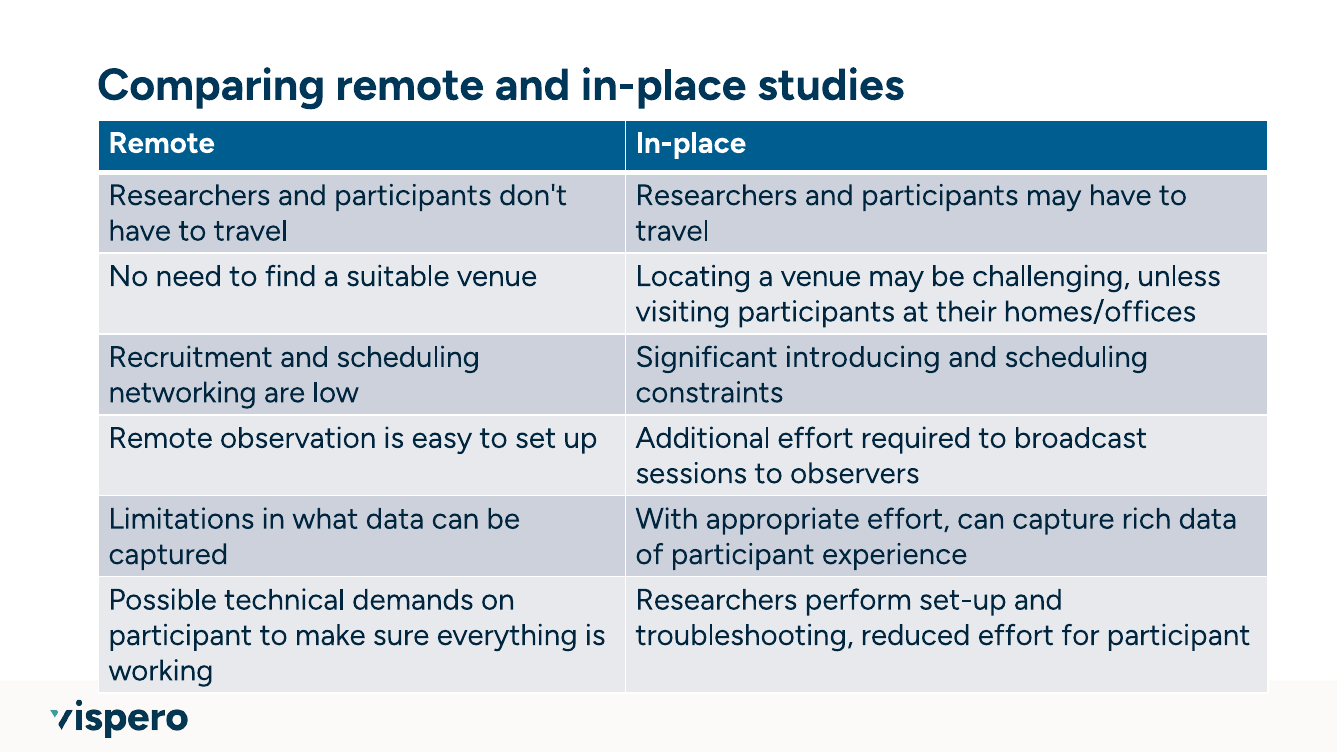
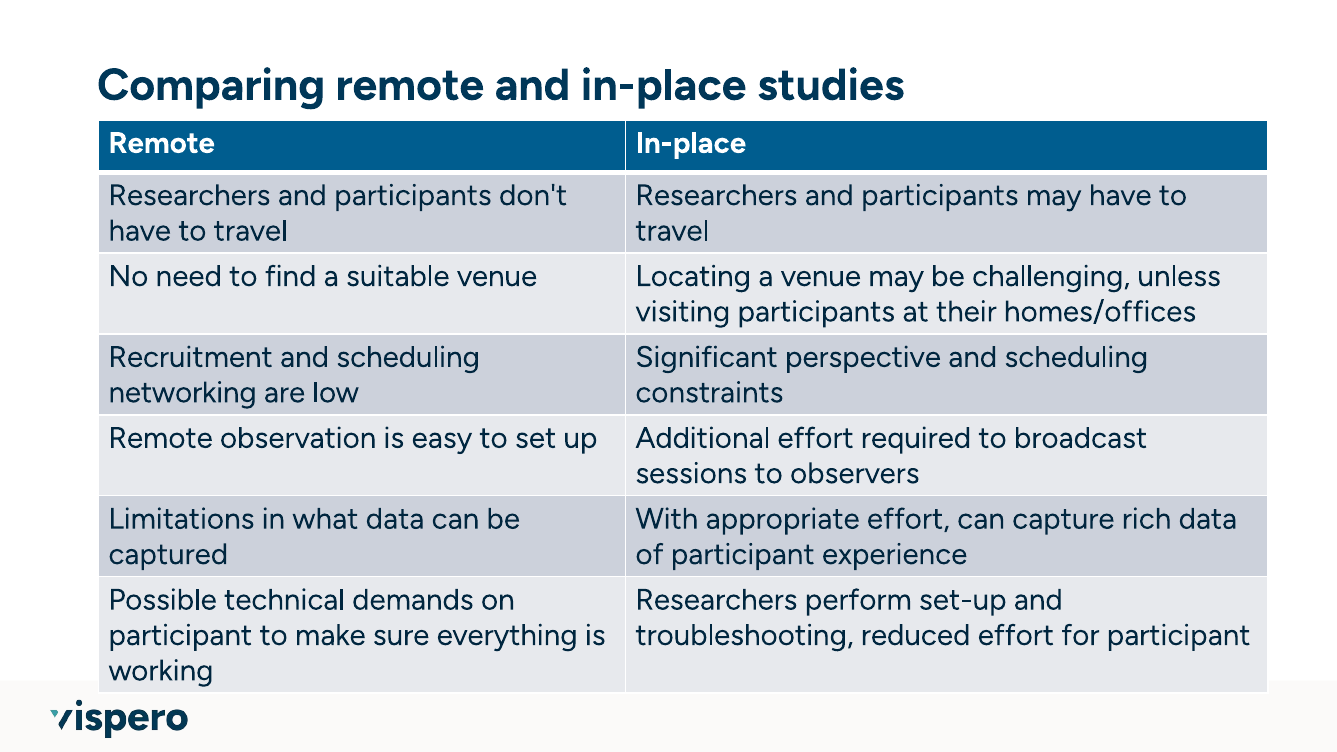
introducing: introducing -> perspective (863, 357)
